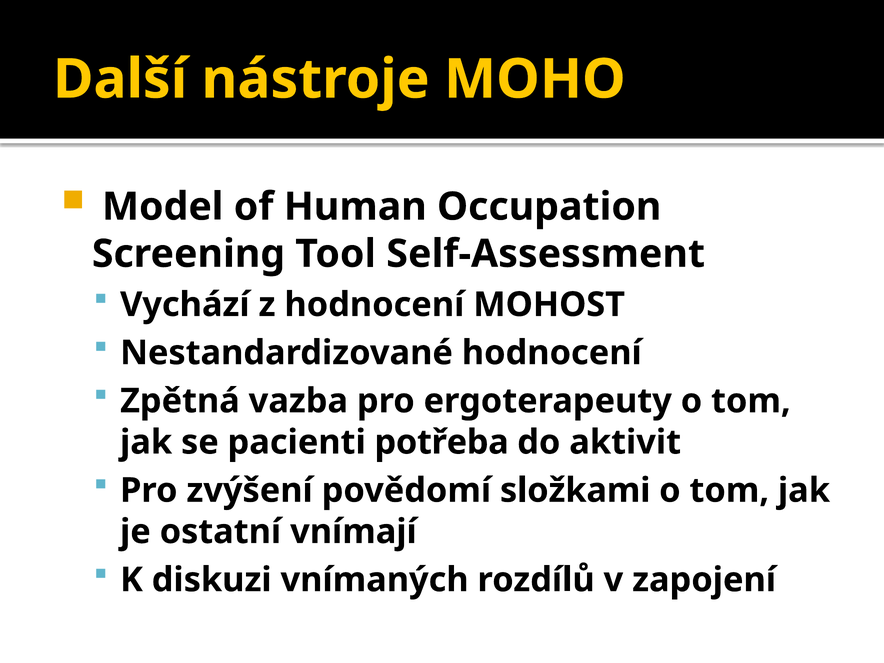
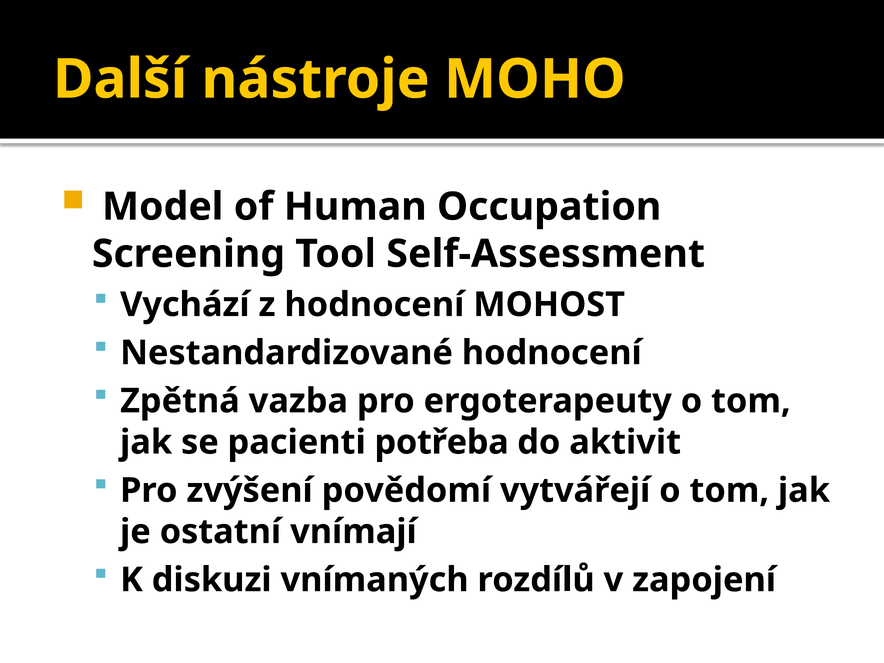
složkami: složkami -> vytvářejí (575, 490)
